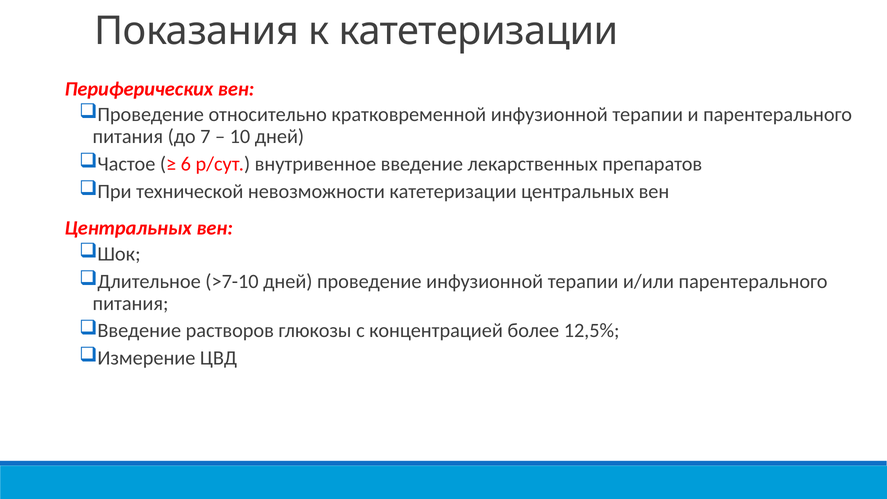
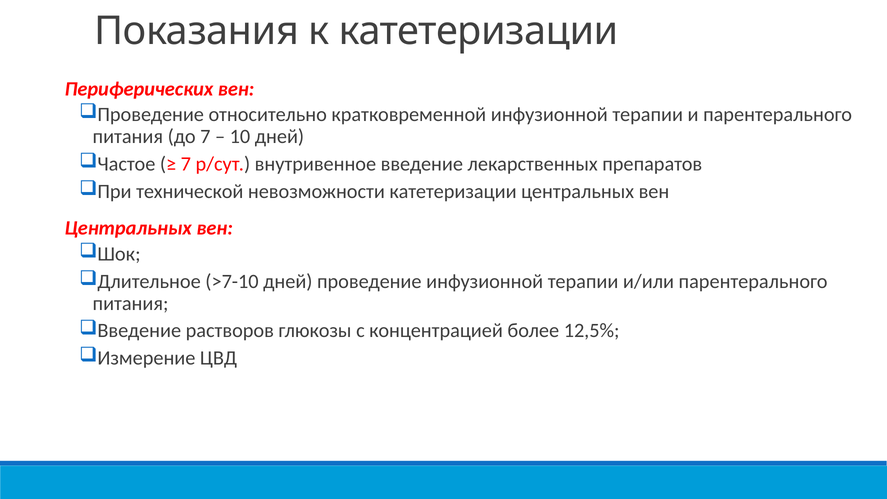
6: 6 -> 7 (186, 164)
